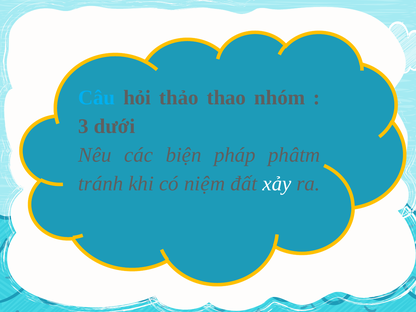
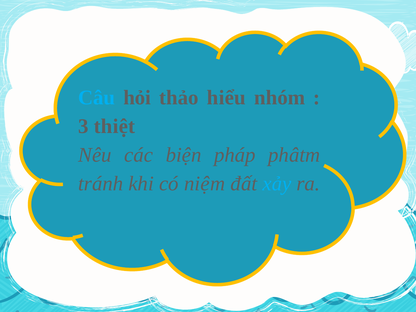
thao: thao -> hiểu (226, 98)
dưới: dưới -> thiệt (114, 126)
xảy colour: white -> light blue (277, 184)
